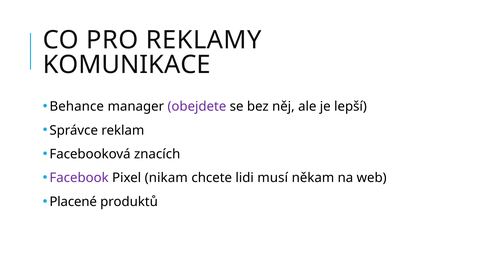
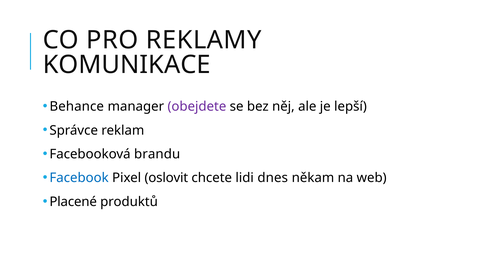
znacích: znacích -> brandu (157, 154)
Facebook colour: purple -> blue (79, 178)
nikam: nikam -> oslovit (166, 178)
musí: musí -> dnes (273, 178)
